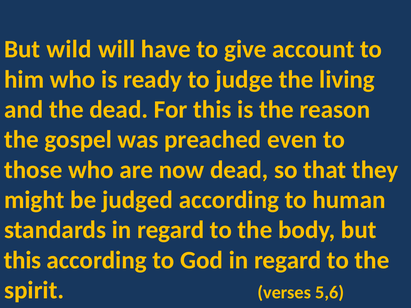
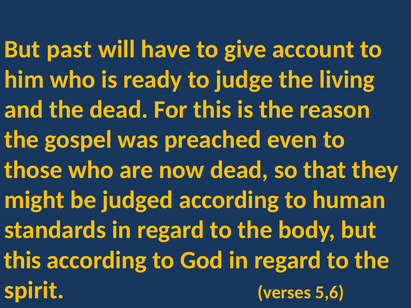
wild: wild -> past (69, 49)
